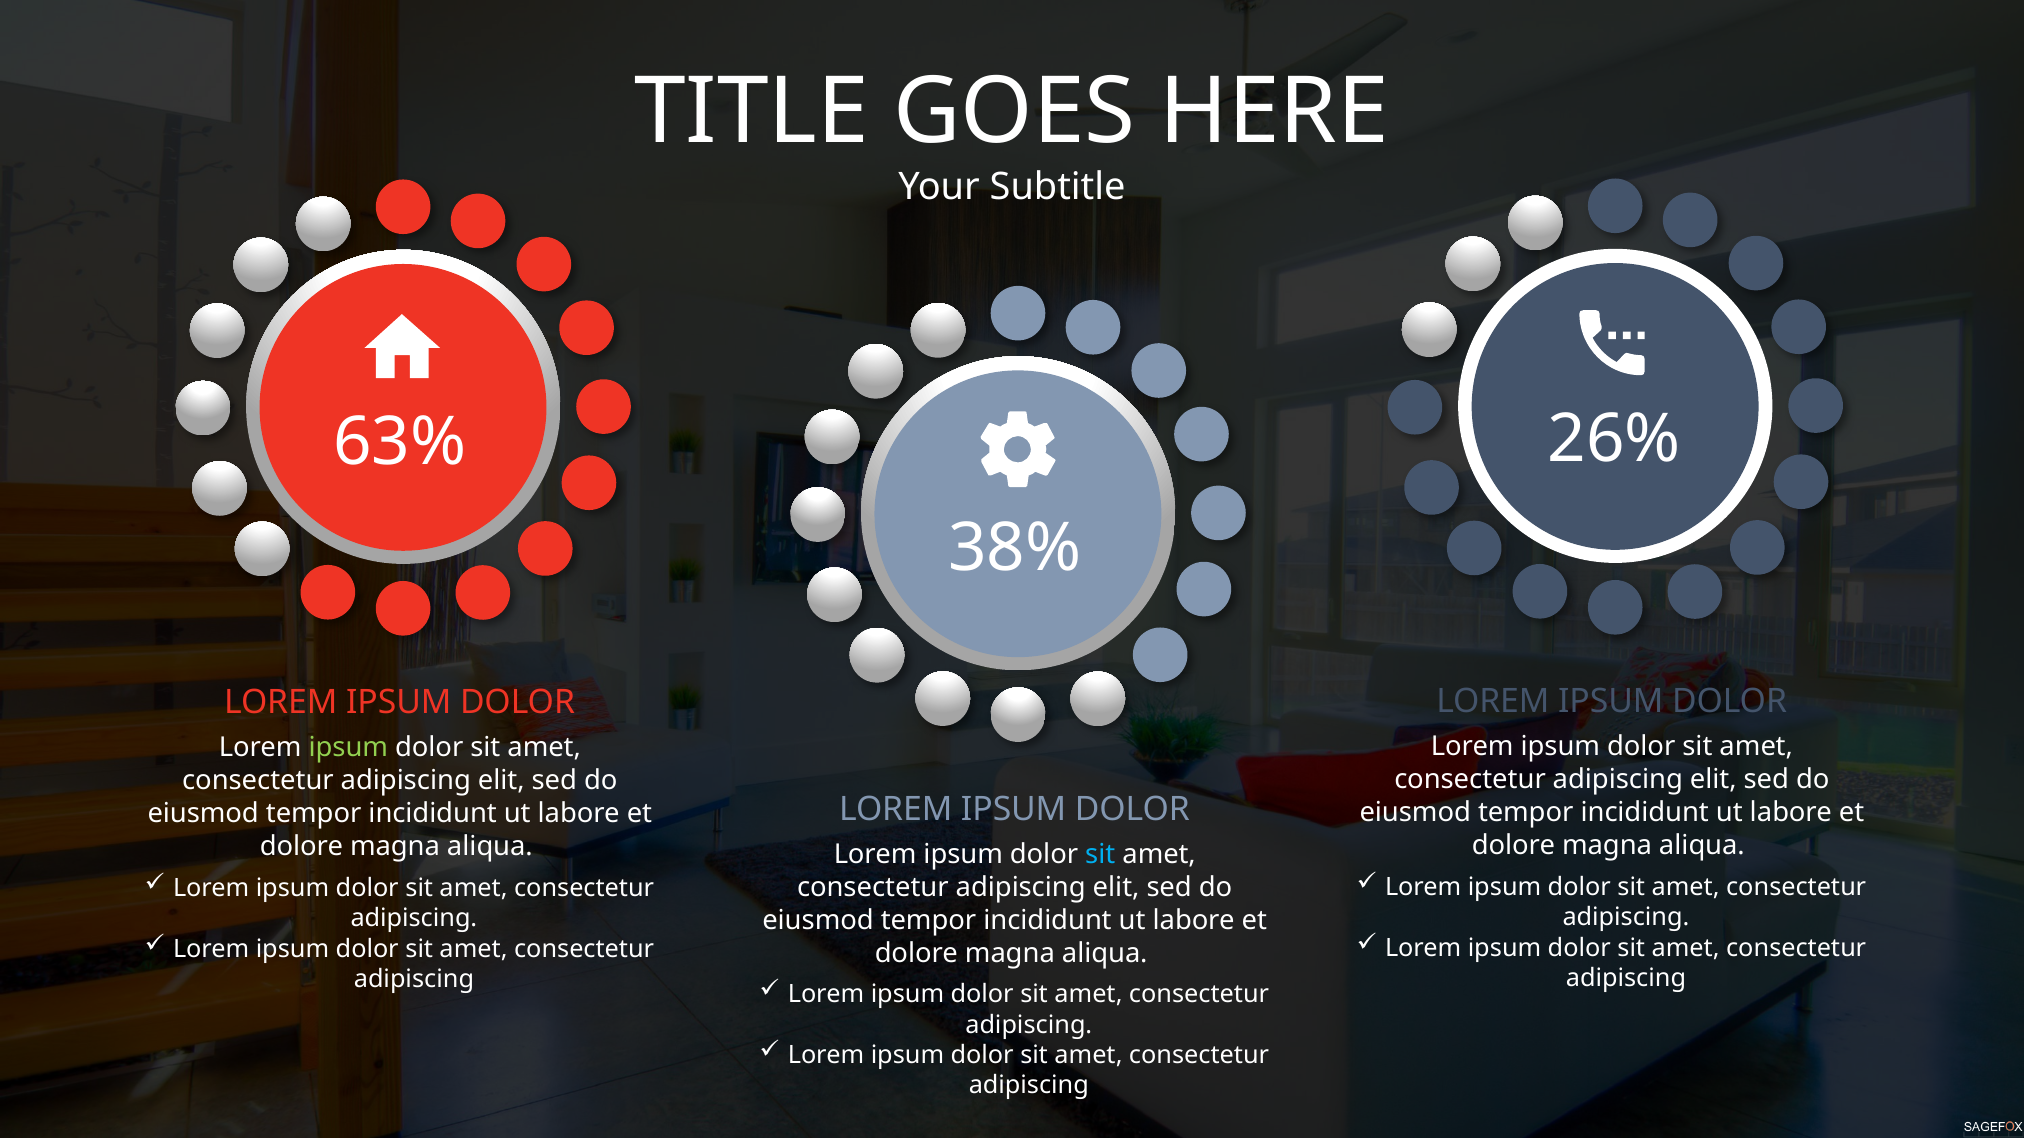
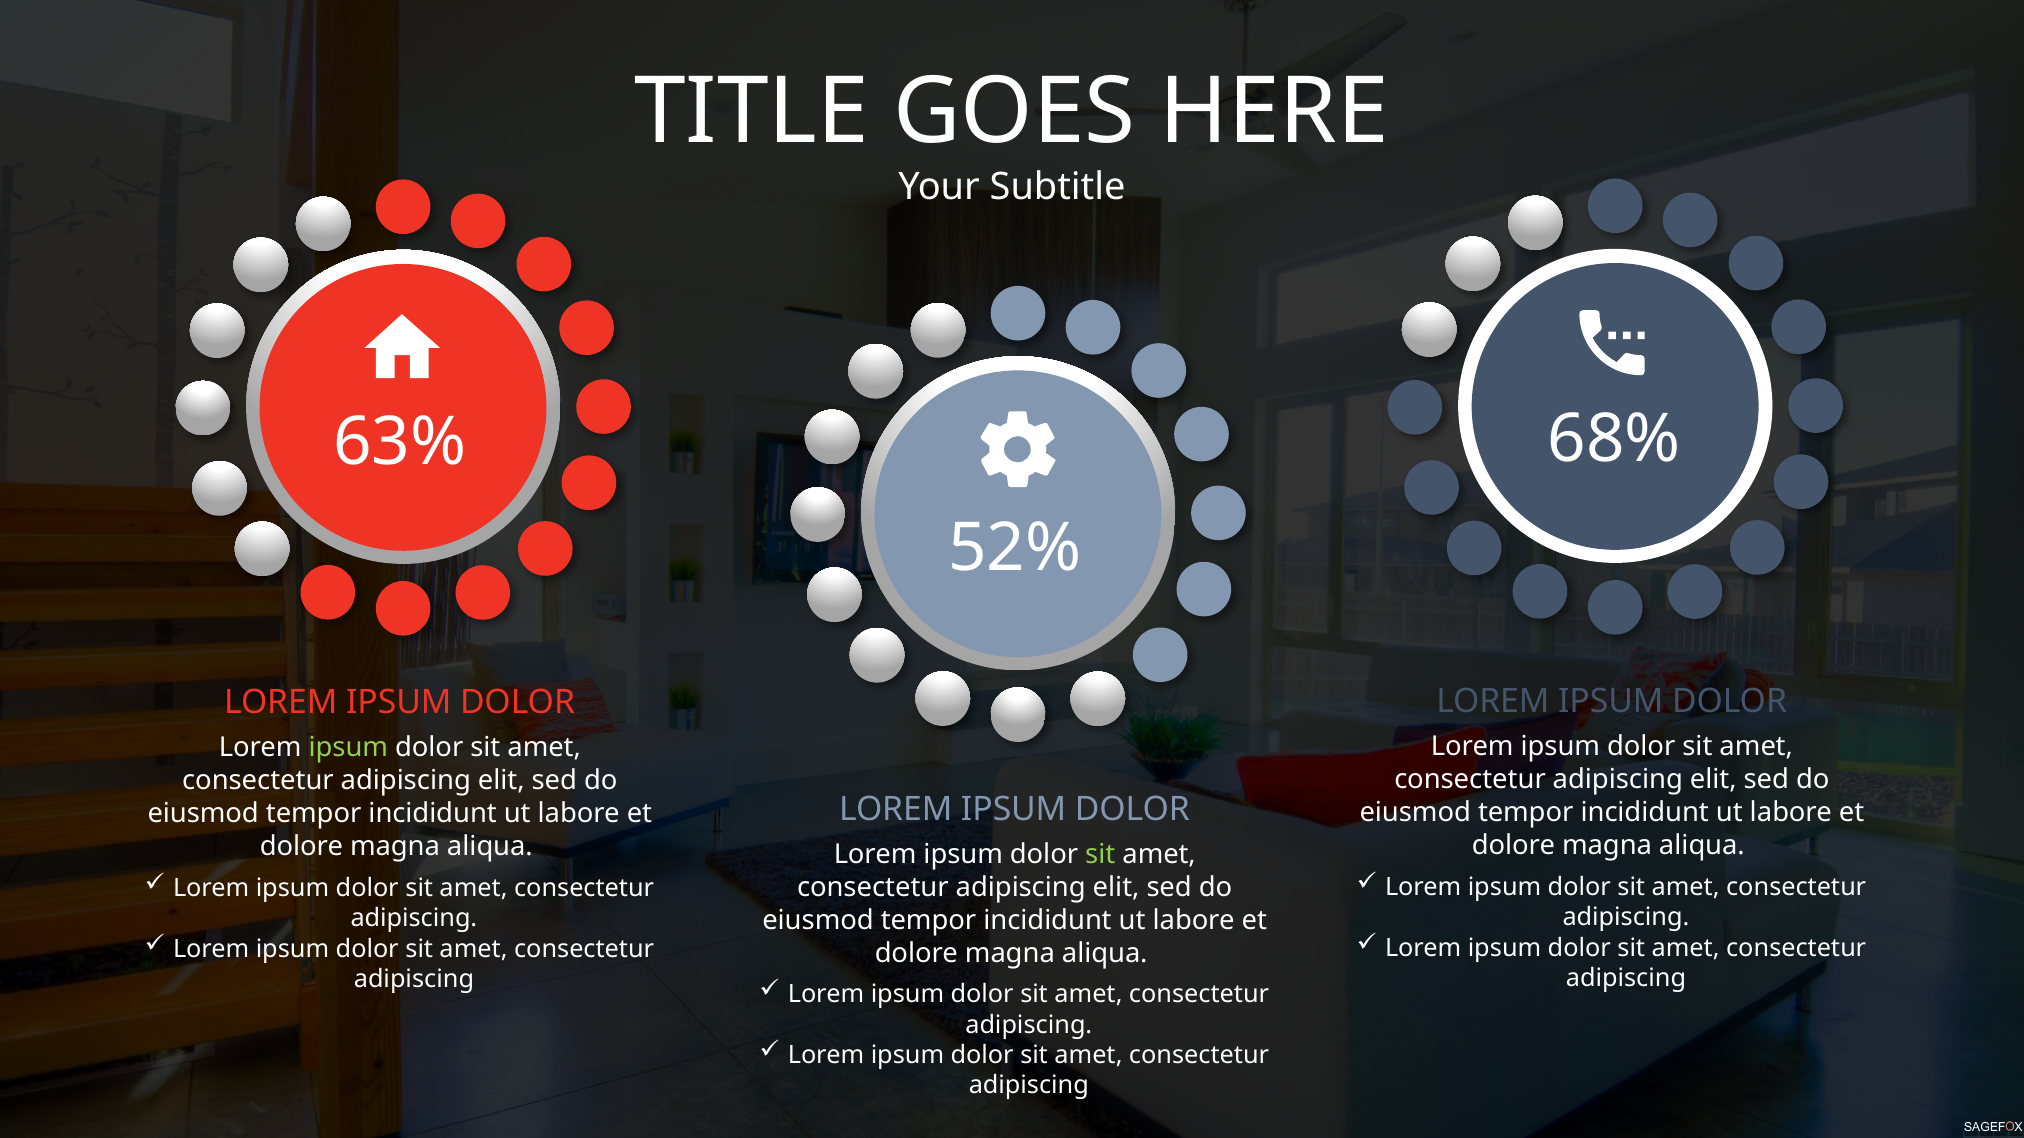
26%: 26% -> 68% (1614, 440)
38%: 38% -> 52% (1015, 548)
sit colour: light blue -> light green (1100, 855)
